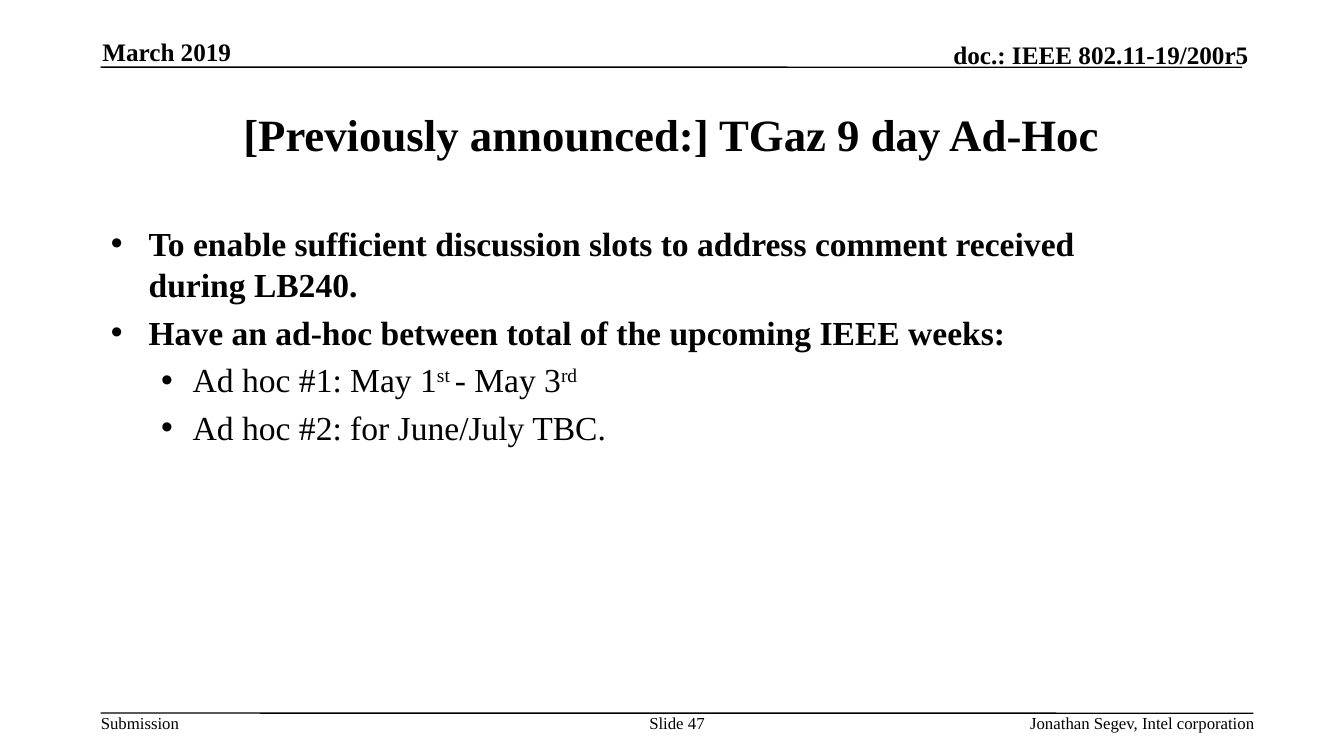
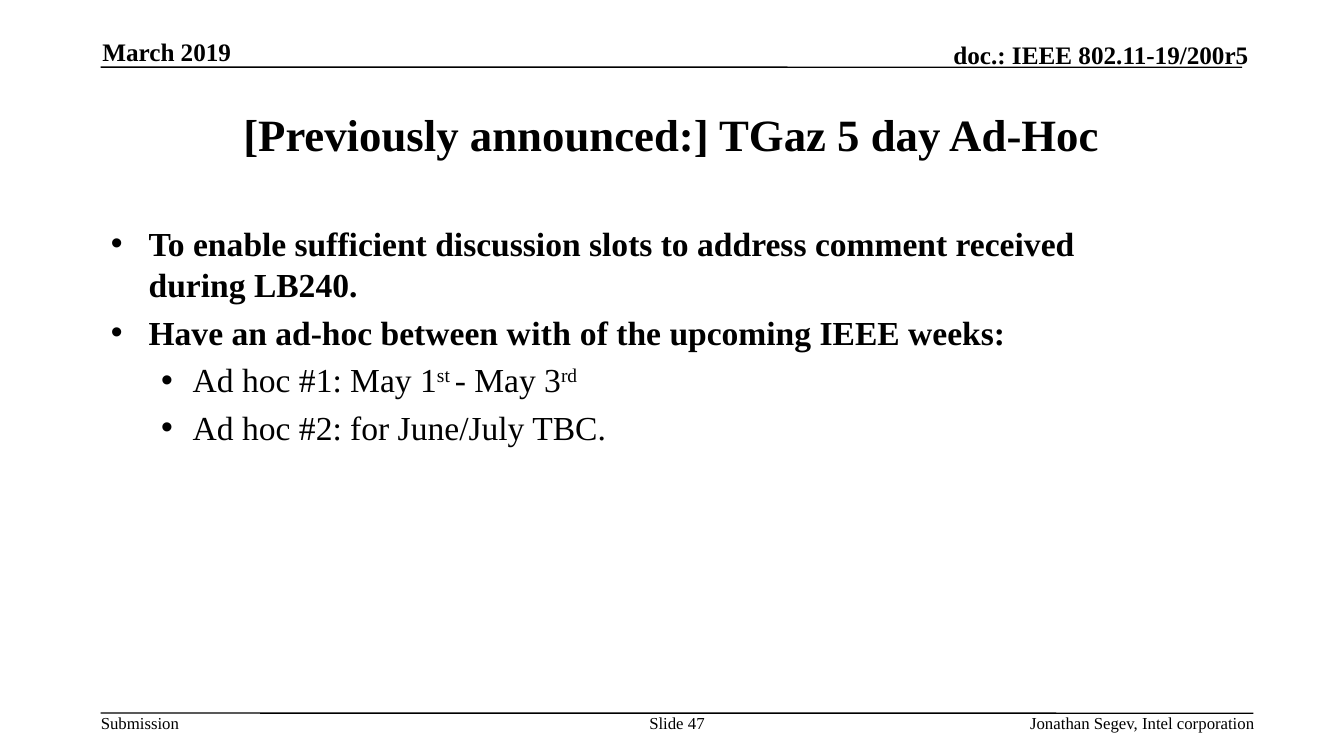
9: 9 -> 5 (848, 137)
total: total -> with (539, 335)
